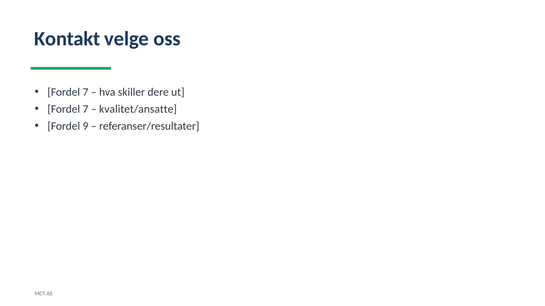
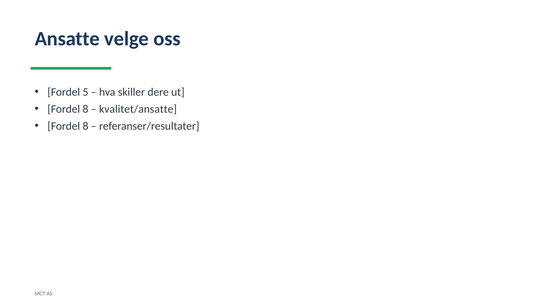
Kontakt: Kontakt -> Ansatte (67, 39)
7: 7 -> 5 (85, 92)
7: 7 -> 8 (85, 109)
9: 9 -> 8 (85, 126)
